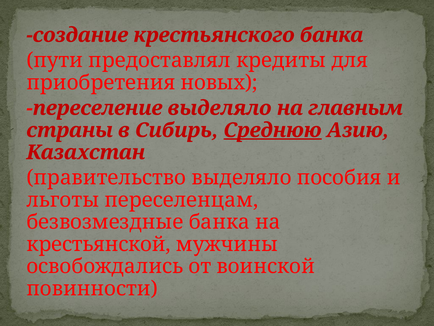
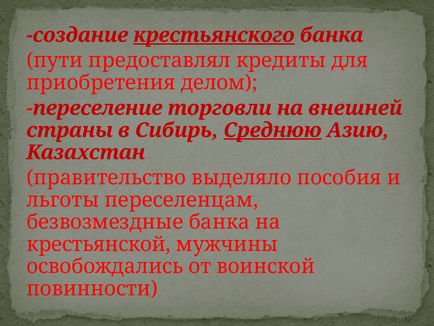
крестьянского underline: none -> present (214, 35)
новых: новых -> делом (219, 83)
переселение выделяло: выделяло -> торговли (220, 108)
главным: главным -> внешней (355, 108)
